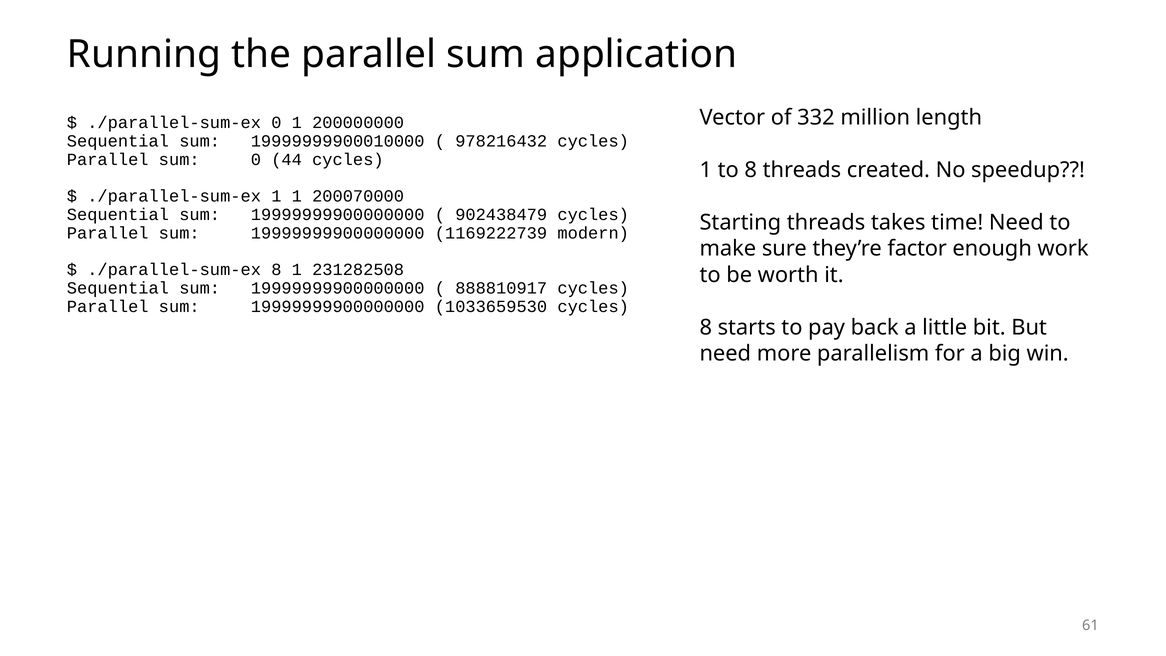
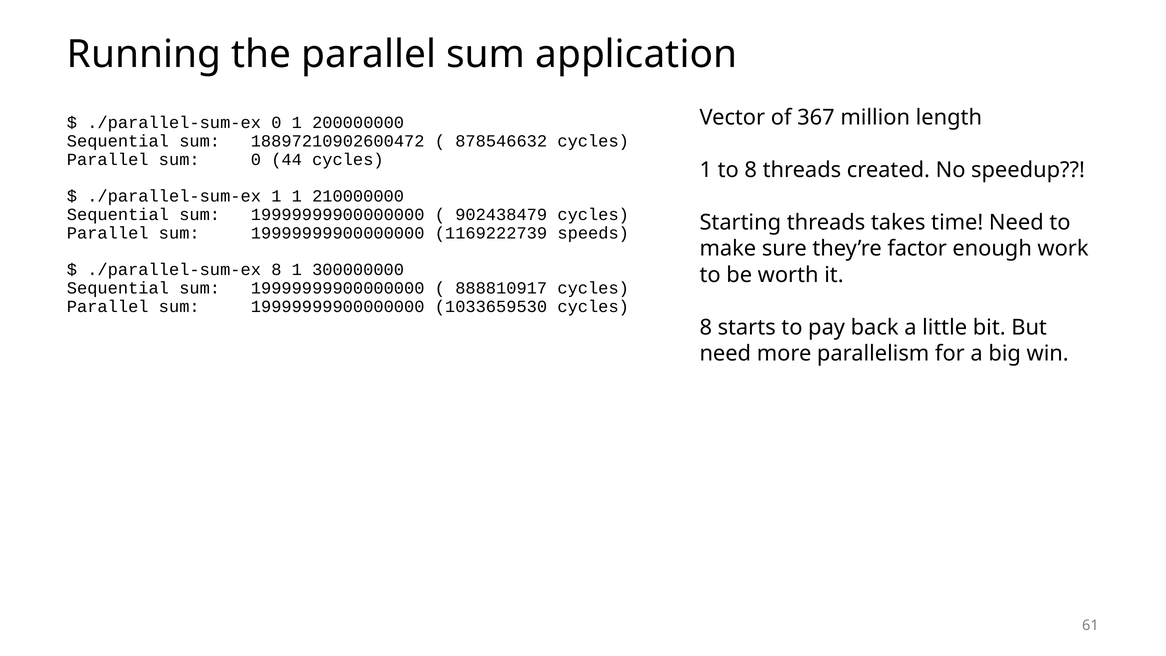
332: 332 -> 367 (816, 117)
19999999900010000: 19999999900010000 -> 18897210902600472 (338, 141)
978216432: 978216432 -> 878546632 (501, 141)
200070000: 200070000 -> 210000000 (358, 196)
modern: modern -> speeds (593, 233)
231282508: 231282508 -> 300000000 (358, 270)
